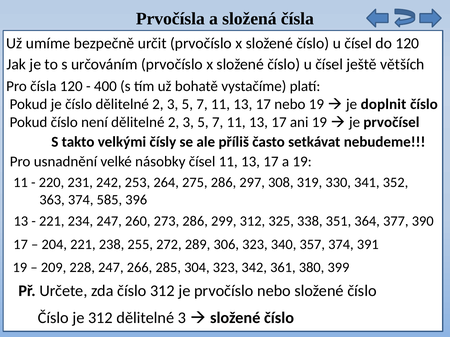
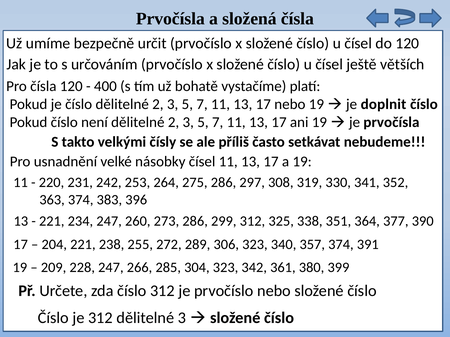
je prvočísel: prvočísel -> prvočísla (391, 122)
585: 585 -> 383 (109, 200)
